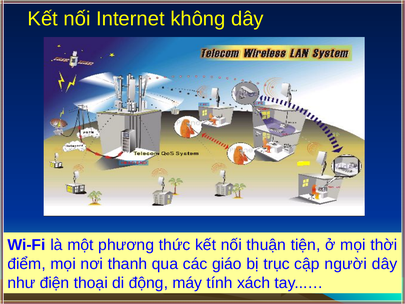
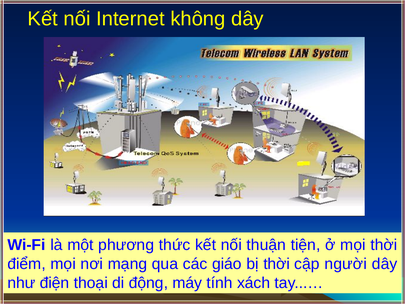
thanh: thanh -> mạng (128, 264)
bị trục: trục -> thời (277, 264)
